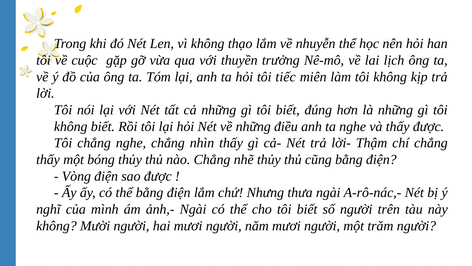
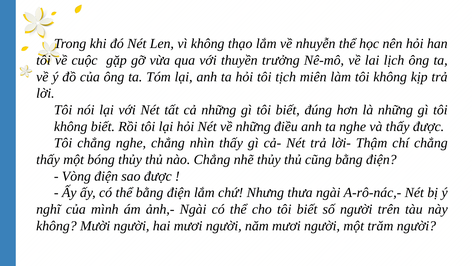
tiếc: tiếc -> tịch (286, 77)
